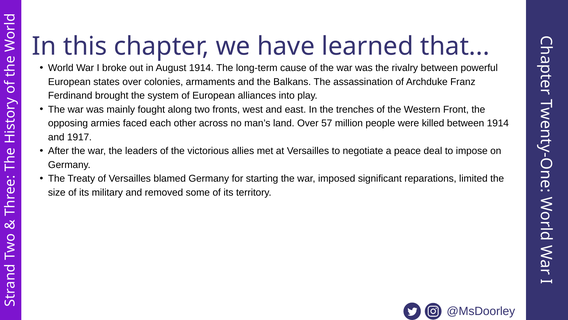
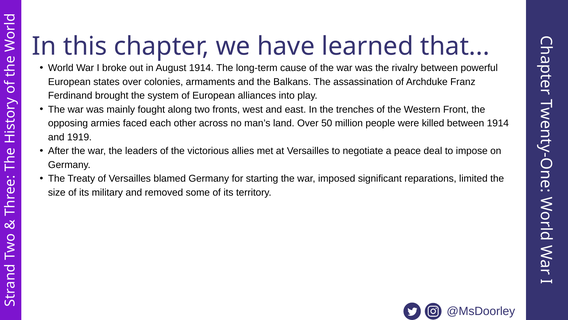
57: 57 -> 50 (327, 123)
1917: 1917 -> 1919 (79, 137)
